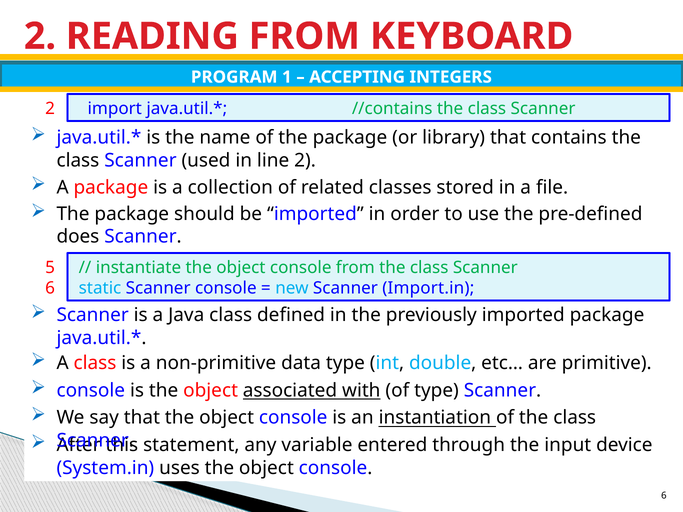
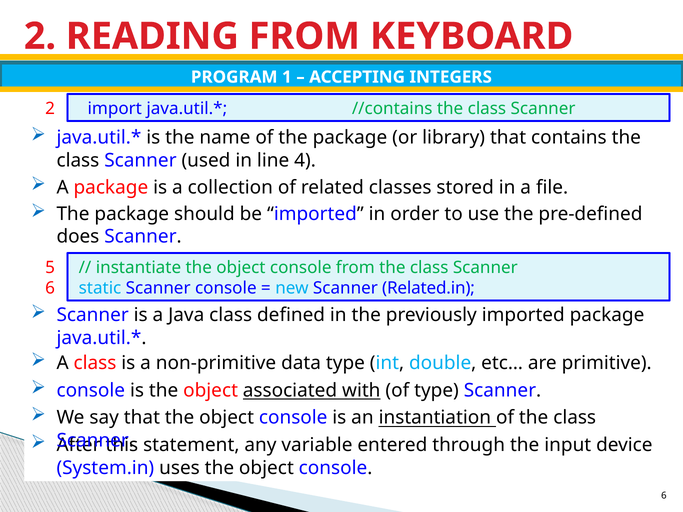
line 2: 2 -> 4 (305, 160)
Import.in: Import.in -> Related.in (428, 288)
